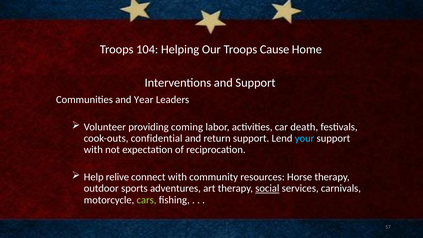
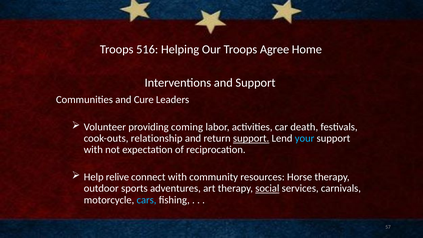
104: 104 -> 516 (147, 49)
Cause: Cause -> Agree (275, 49)
Year: Year -> Cure (144, 100)
confidential: confidential -> relationship (157, 138)
support underline: none -> present (251, 138)
cars colour: light green -> light blue (147, 200)
